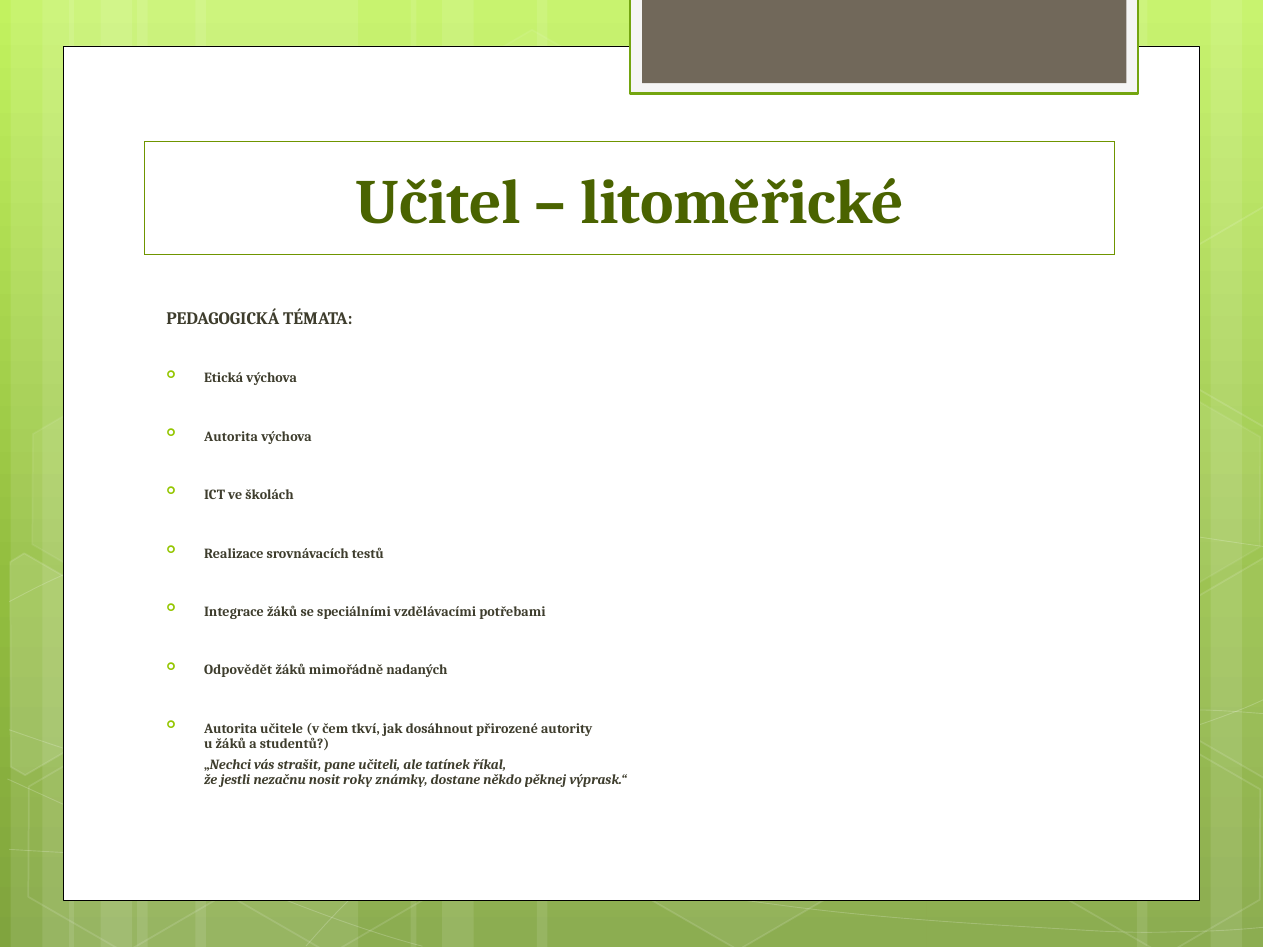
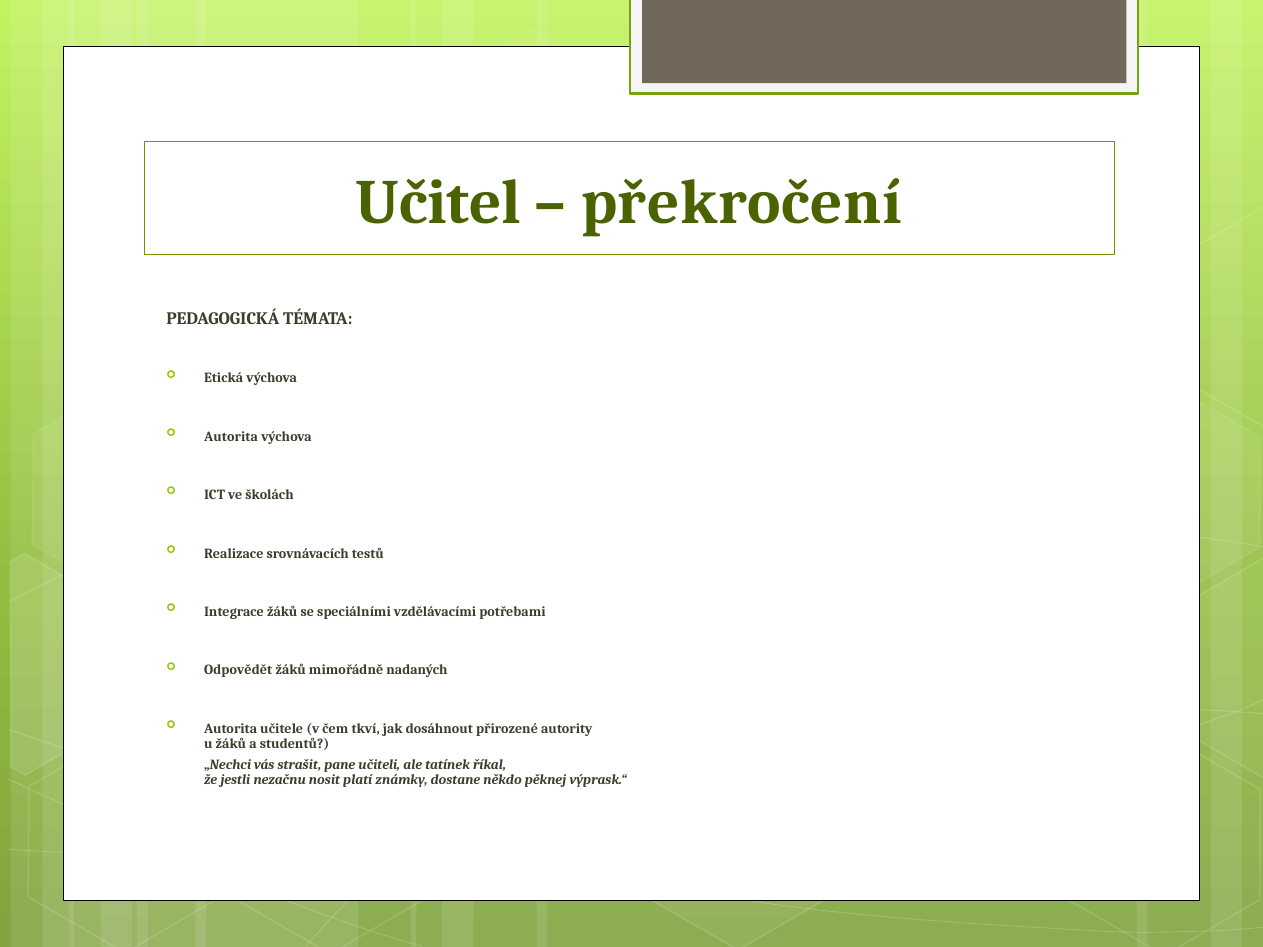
litoměřické: litoměřické -> překročení (741, 203)
roky: roky -> platí (358, 780)
